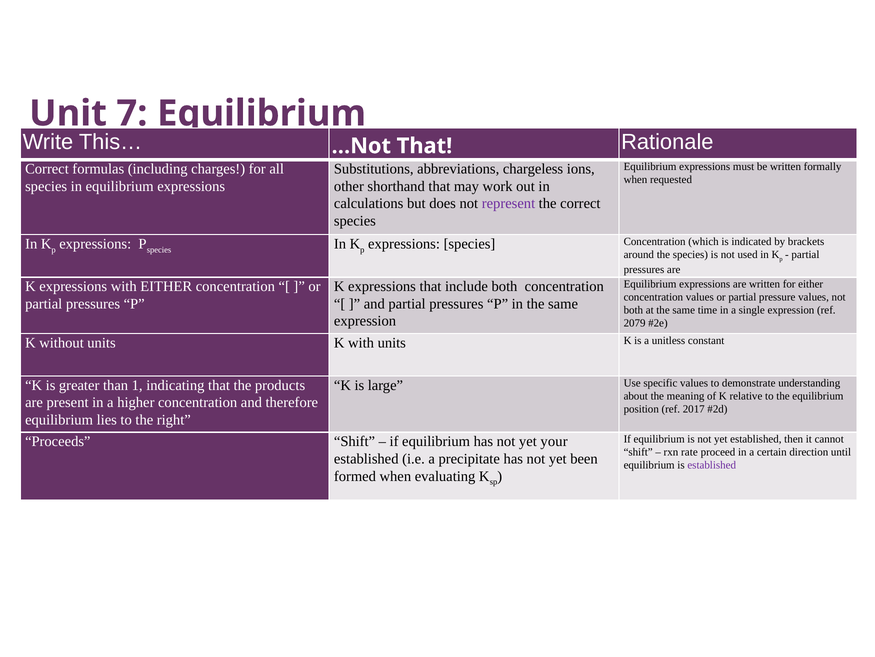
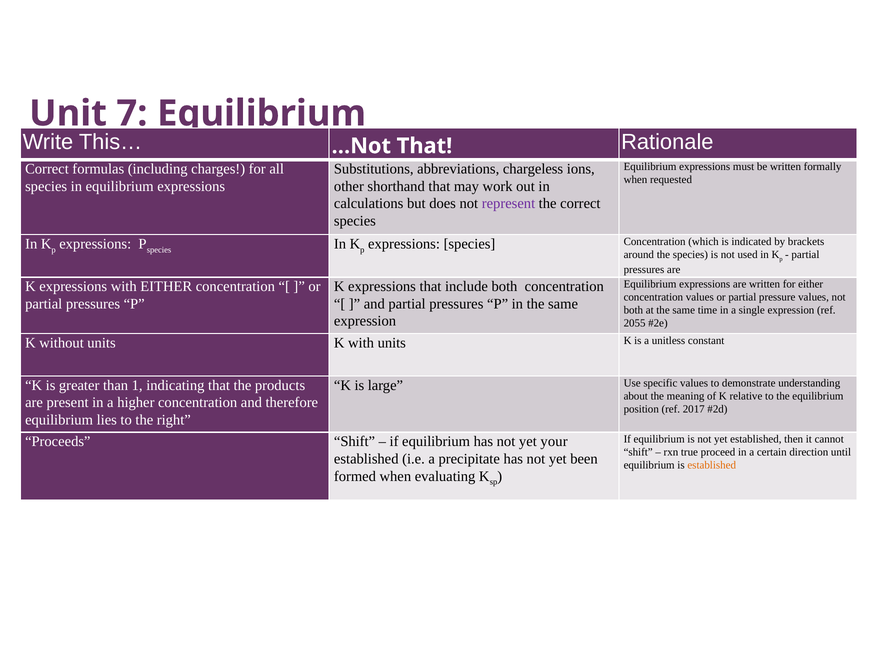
2079: 2079 -> 2055 (635, 323)
rate: rate -> true (689, 452)
established colour: purple -> orange (712, 465)
